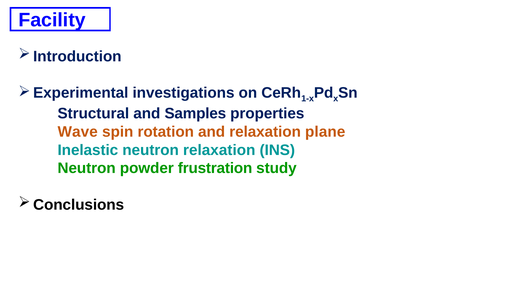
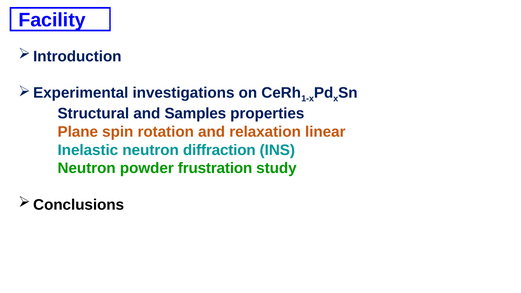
Wave: Wave -> Plane (78, 132)
plane: plane -> linear (325, 132)
neutron relaxation: relaxation -> diffraction (219, 150)
